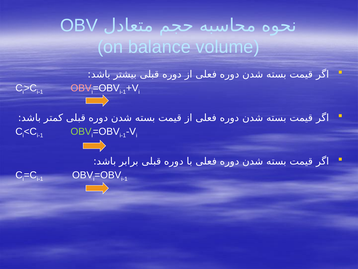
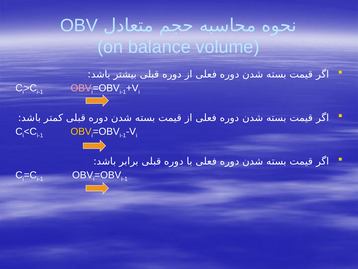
OBV colour: light green -> yellow (81, 131)
